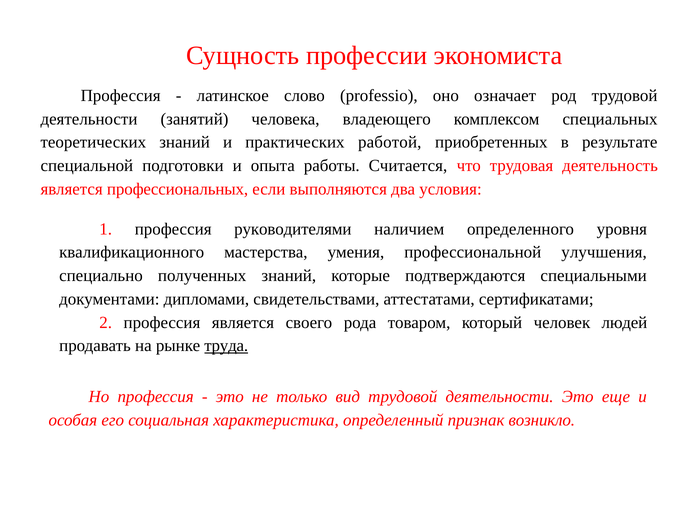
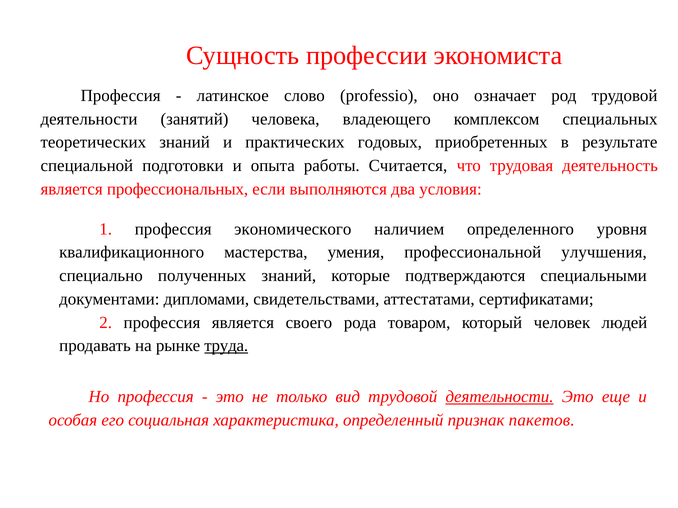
работой: работой -> годовых (390, 143)
руководителями: руководителями -> экономического (293, 229)
деятельности underline: none -> present (500, 397)
возникло: возникло -> пакетов (542, 421)
